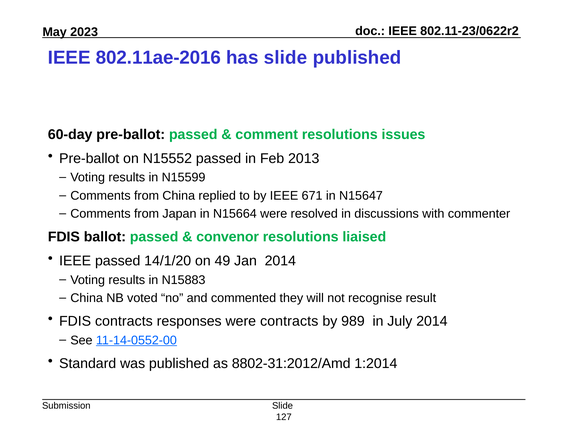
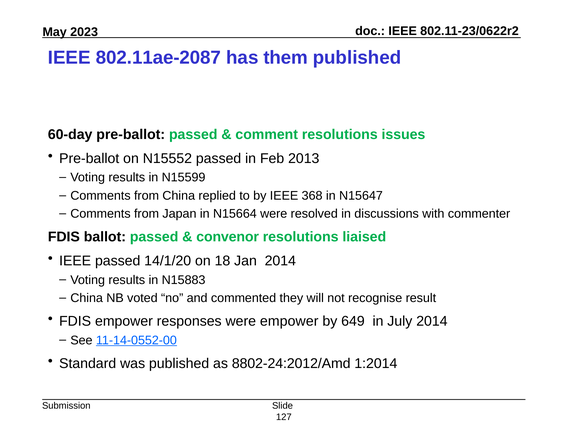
802.11ae-2016: 802.11ae-2016 -> 802.11ae-2087 (158, 58)
has slide: slide -> them (286, 58)
671: 671 -> 368 (312, 195)
49: 49 -> 18 (222, 260)
FDIS contracts: contracts -> empower (124, 321)
were contracts: contracts -> empower (289, 321)
989: 989 -> 649 (353, 321)
8802-31:2012/Amd: 8802-31:2012/Amd -> 8802-24:2012/Amd (291, 363)
